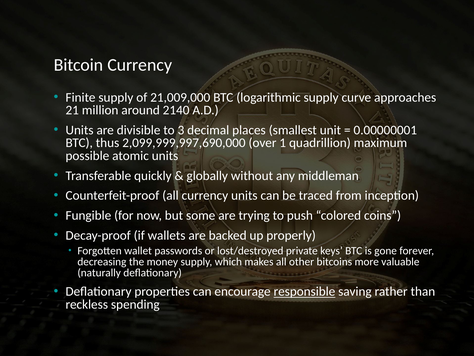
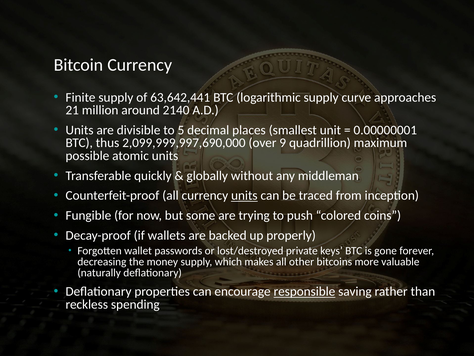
21,009,000: 21,009,000 -> 63,642,441 (180, 97)
3: 3 -> 5 (181, 130)
1: 1 -> 9 (283, 143)
units underline: none -> present (244, 195)
